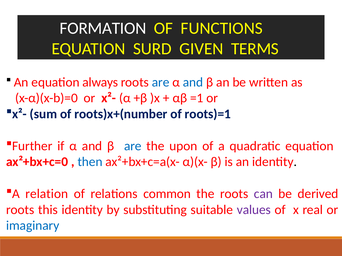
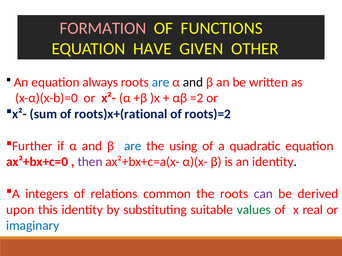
FORMATION colour: white -> pink (103, 28)
SURD: SURD -> HAVE (152, 49)
TERMS: TERMS -> OTHER (255, 49)
and colour: blue -> black (193, 82)
=1: =1 -> =2 (197, 98)
roots)x+(number: roots)x+(number -> roots)x+(rational (121, 114)
roots)=1: roots)=1 -> roots)=2 (208, 114)
upon: upon -> using (183, 146)
then colour: blue -> purple (90, 162)
relation: relation -> integers (47, 194)
roots: roots -> upon (20, 210)
values colour: purple -> green (254, 210)
